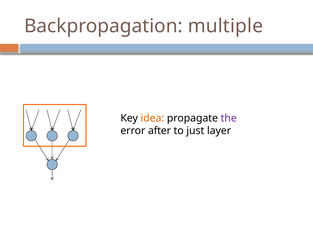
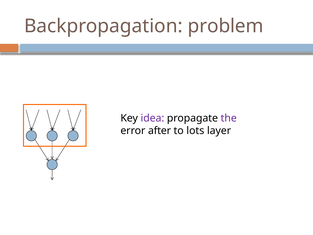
multiple: multiple -> problem (226, 26)
idea colour: orange -> purple (152, 118)
just: just -> lots (195, 131)
